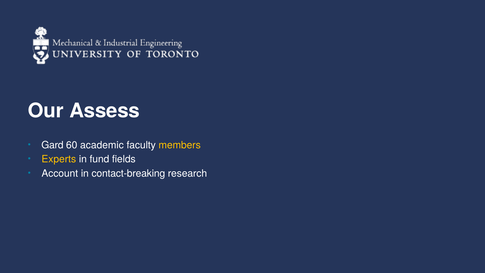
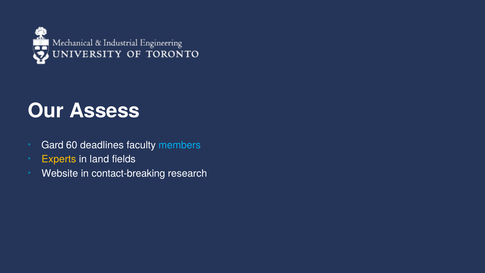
academic: academic -> deadlines (102, 145)
members colour: yellow -> light blue (180, 145)
fund: fund -> land (99, 159)
Account: Account -> Website (60, 173)
